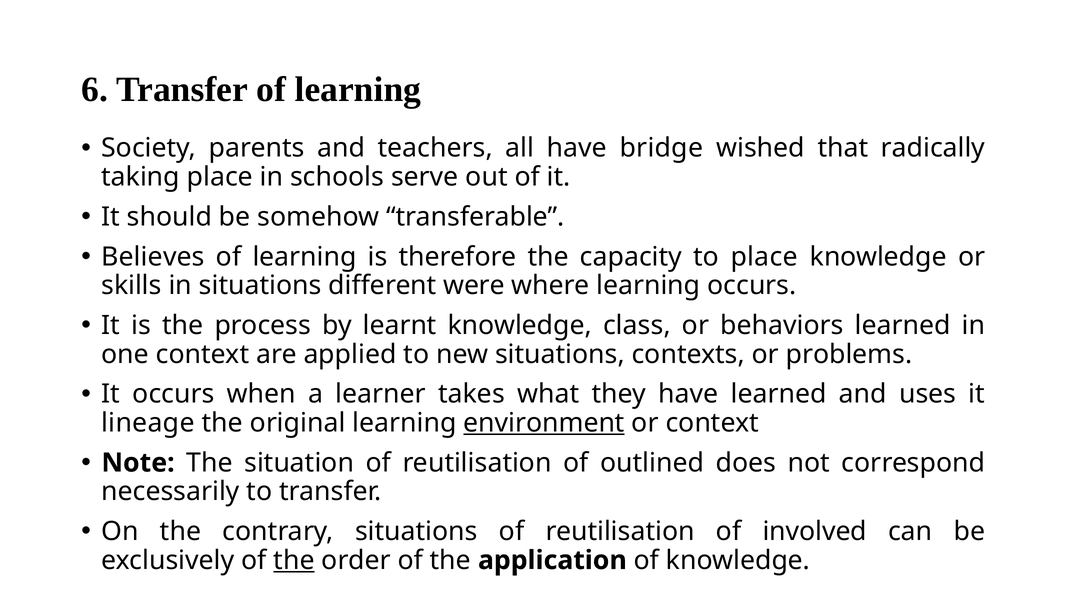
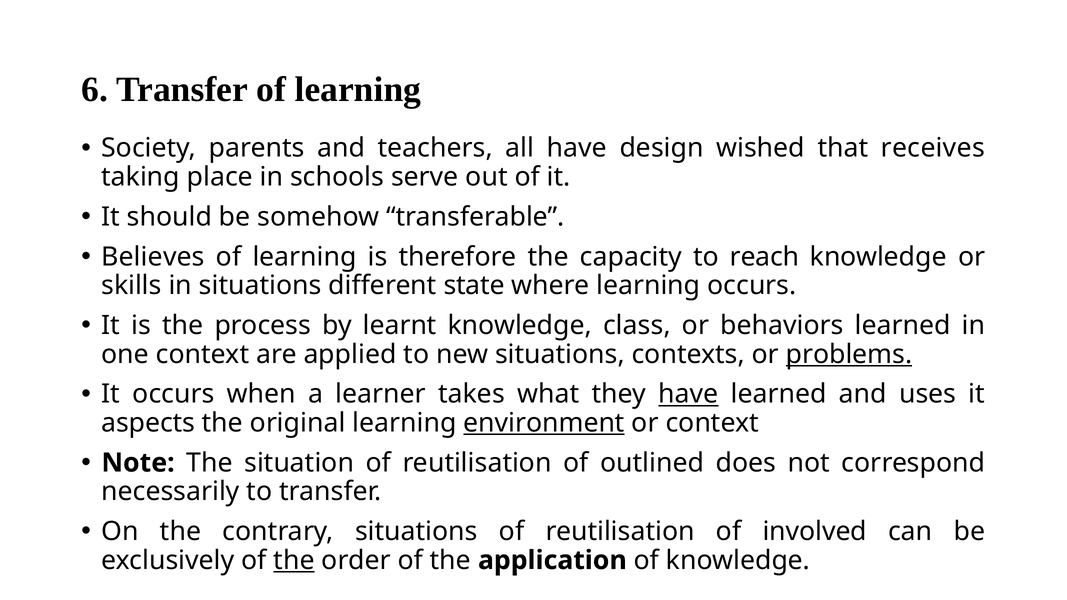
bridge: bridge -> design (662, 148)
radically: radically -> receives (933, 148)
to place: place -> reach (765, 257)
were: were -> state (474, 286)
problems underline: none -> present (849, 354)
have underline: none -> present (688, 394)
lineage: lineage -> aspects (148, 423)
